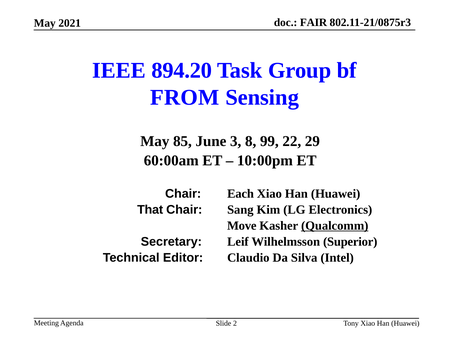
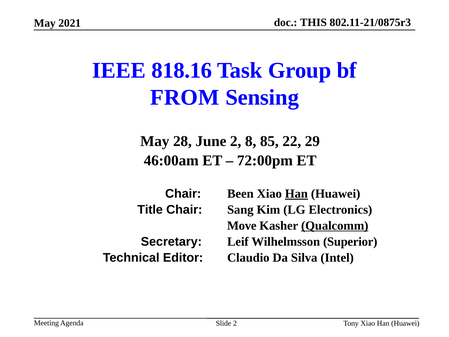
FAIR: FAIR -> THIS (313, 23)
894.20: 894.20 -> 818.16 (182, 70)
85: 85 -> 28 (182, 141)
June 3: 3 -> 2 (236, 141)
99: 99 -> 85 (269, 141)
60:00am: 60:00am -> 46:00am (171, 160)
10:00pm: 10:00pm -> 72:00pm (265, 160)
Each: Each -> Been (240, 194)
Han underline: none -> present (296, 194)
That: That -> Title (150, 210)
